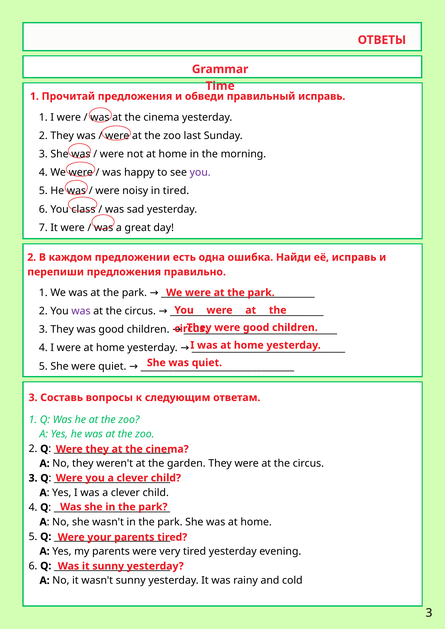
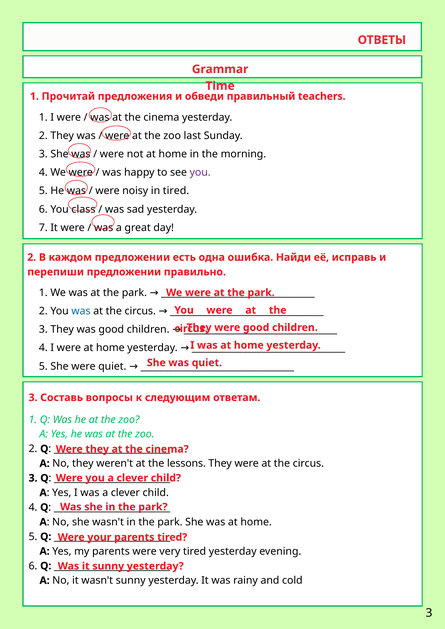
правильный исправь: исправь -> teachers (322, 96)
перепиши предложения: предложения -> предложении (124, 272)
was colour: purple -> blue (81, 311)
garden: garden -> lessons (186, 464)
